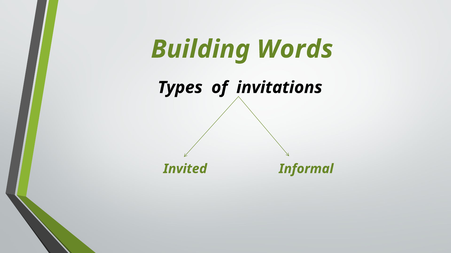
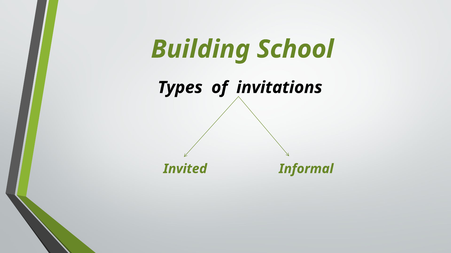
Words: Words -> School (295, 49)
